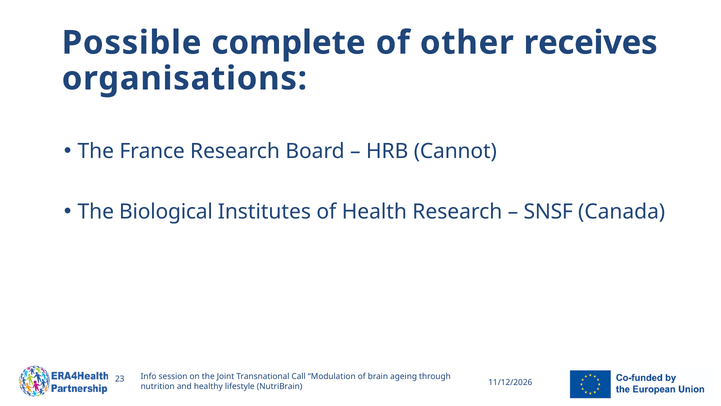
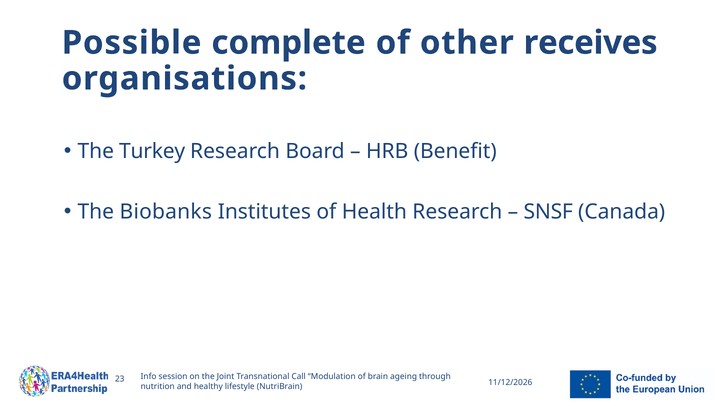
France: France -> Turkey (152, 151)
Cannot: Cannot -> Benefit (455, 151)
Biological: Biological -> Biobanks (166, 212)
